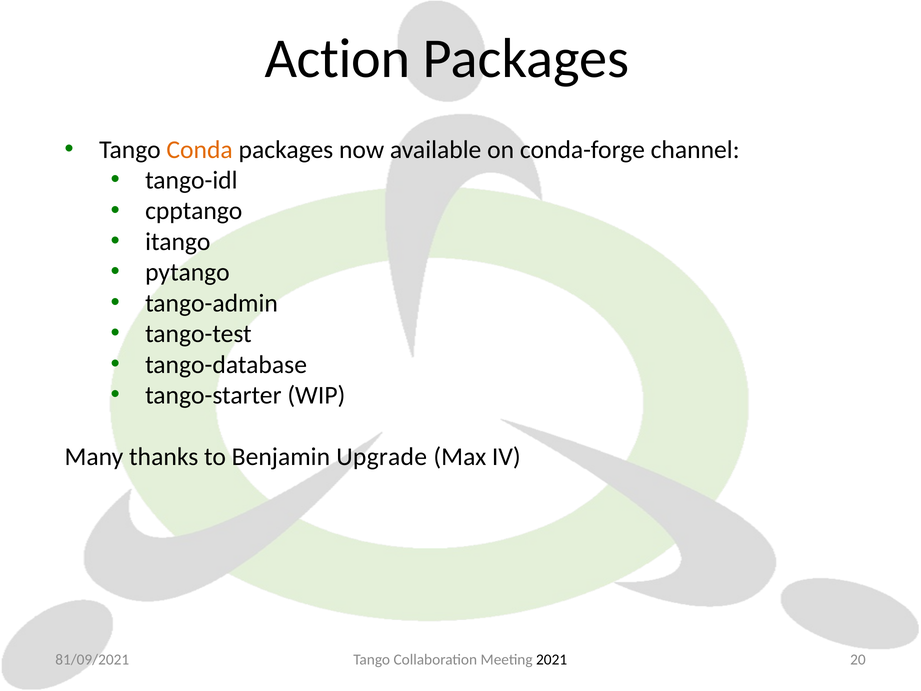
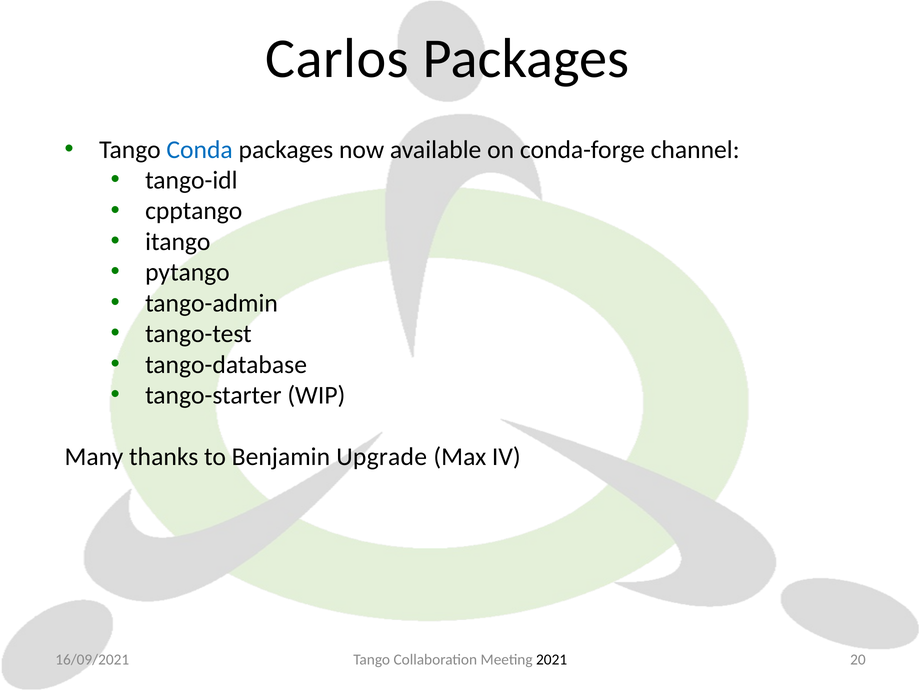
Action: Action -> Carlos (337, 59)
Conda colour: orange -> blue (200, 149)
81/09/2021: 81/09/2021 -> 16/09/2021 (92, 660)
